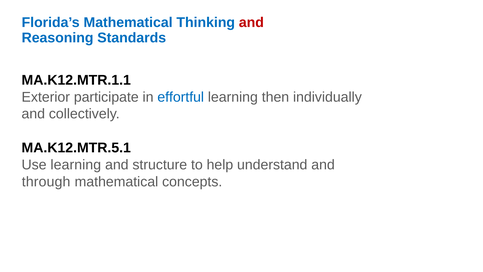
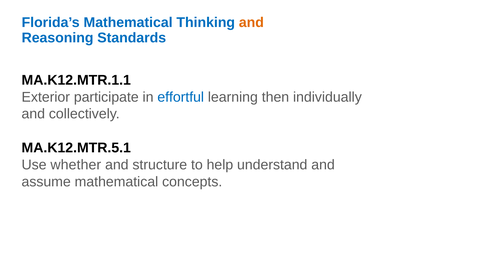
and colour: red -> orange (251, 23)
Use learning: learning -> whether (76, 165)
through: through -> assume (46, 182)
